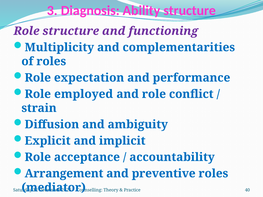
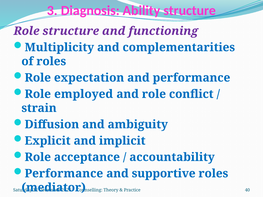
Arrangement: Arrangement -> Performance (64, 174)
preventive: preventive -> supportive (164, 174)
